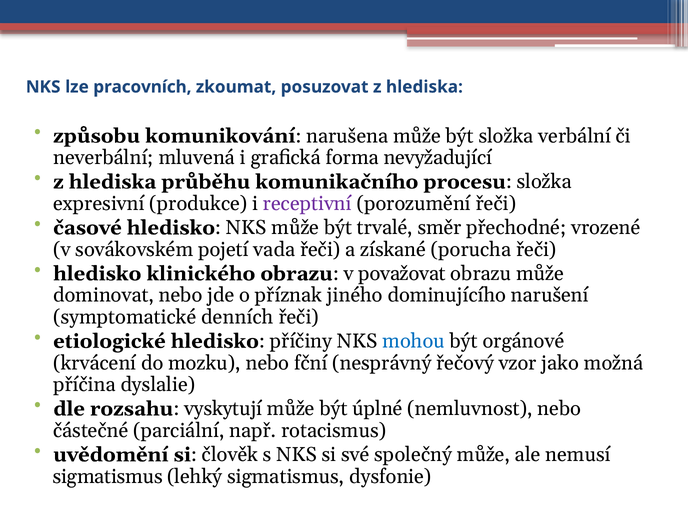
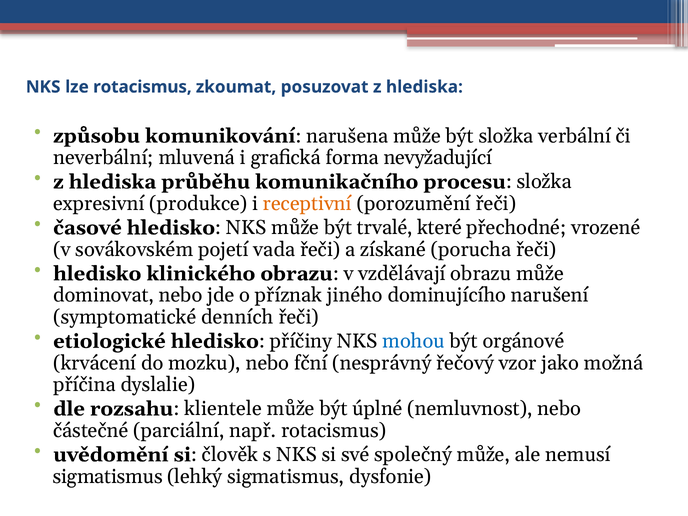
lze pracovních: pracovních -> rotacismus (142, 87)
receptivní colour: purple -> orange (307, 204)
směr: směr -> které (440, 228)
považovat: považovat -> vzdělávají (402, 274)
vyskytují: vyskytují -> klientele (223, 409)
